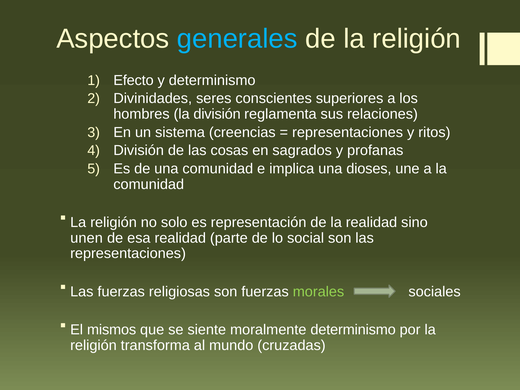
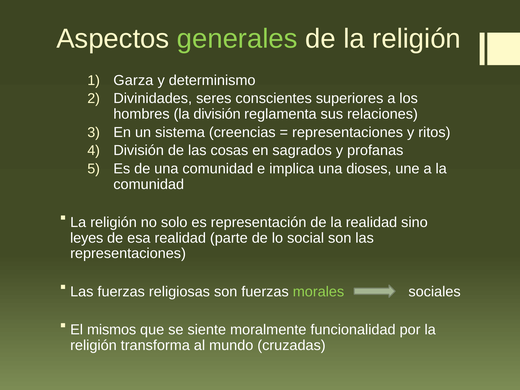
generales colour: light blue -> light green (237, 39)
Efecto: Efecto -> Garza (133, 80)
unen: unen -> leyes (87, 238)
moralmente determinismo: determinismo -> funcionalidad (353, 330)
